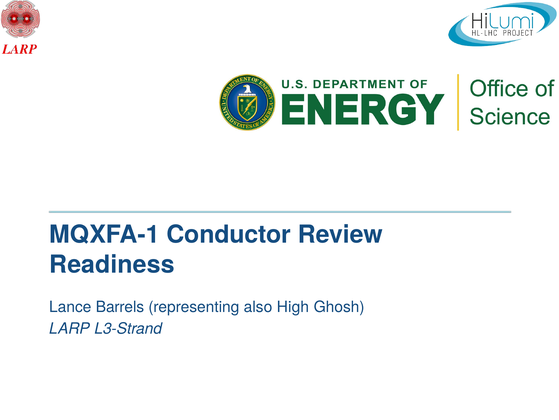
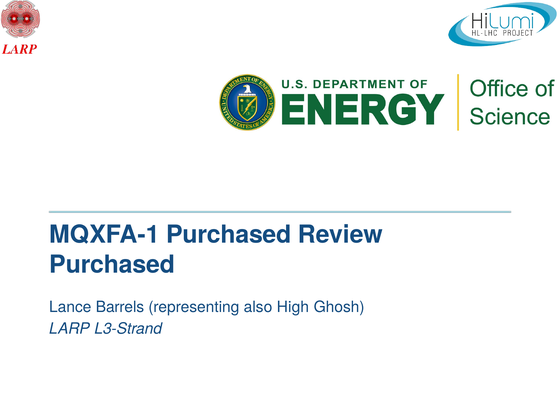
MQXFA-1 Conductor: Conductor -> Purchased (229, 234)
Readiness: Readiness -> Purchased (112, 264)
